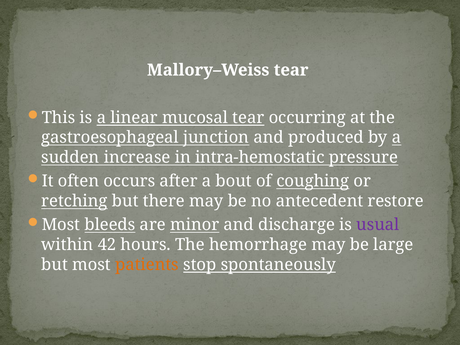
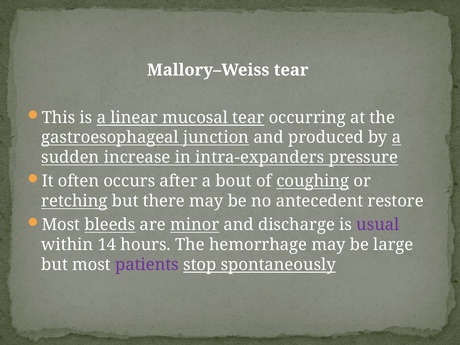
intra-hemostatic: intra-hemostatic -> intra-expanders (260, 157)
42: 42 -> 14 (107, 245)
patients colour: orange -> purple (147, 265)
